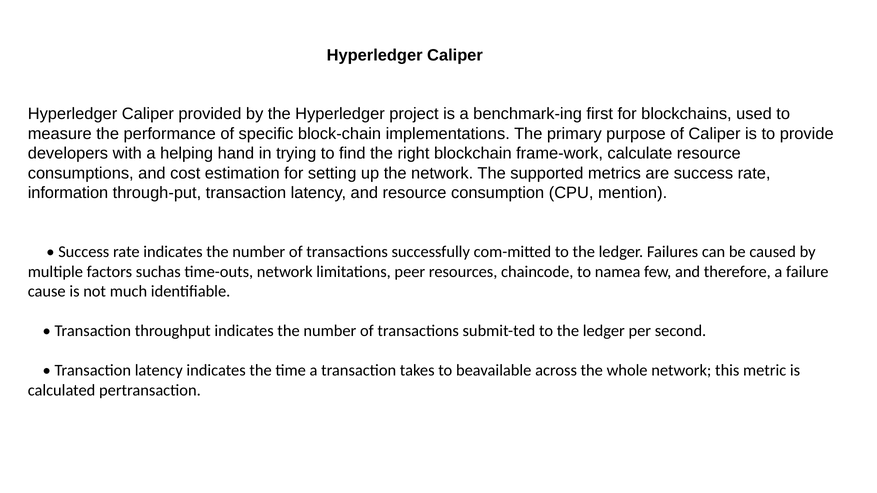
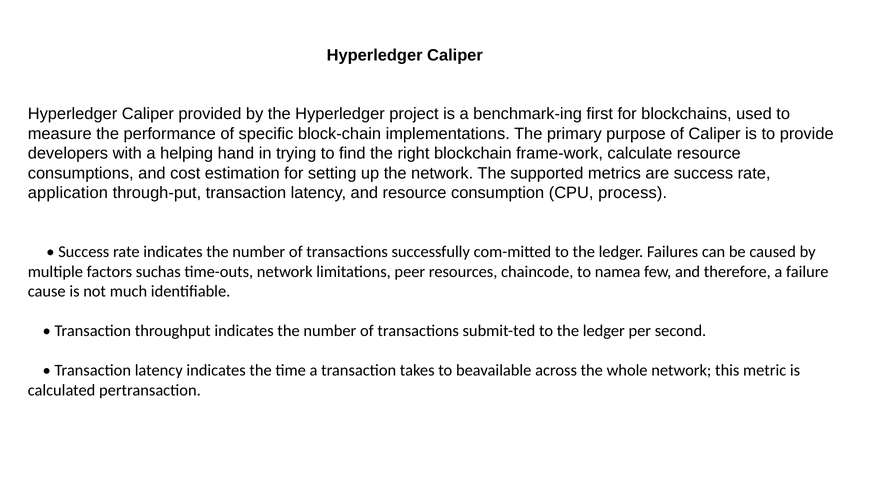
information: information -> application (68, 193)
mention: mention -> process (633, 193)
